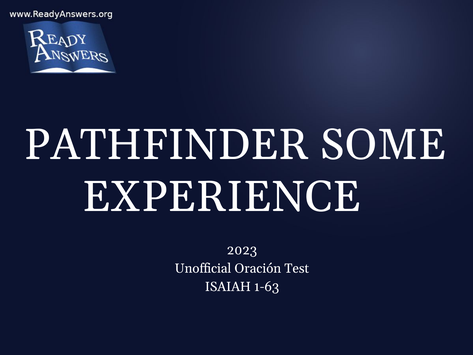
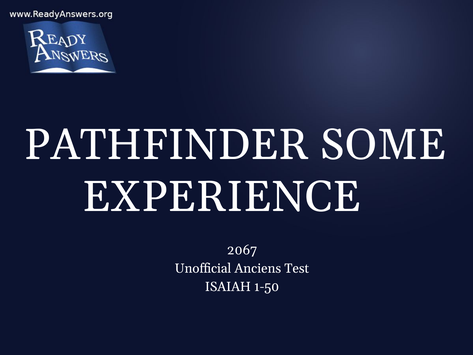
2023: 2023 -> 2067 (242, 250)
Oración: Oración -> Anciens (258, 268)
1-63: 1-63 -> 1-50 (267, 287)
